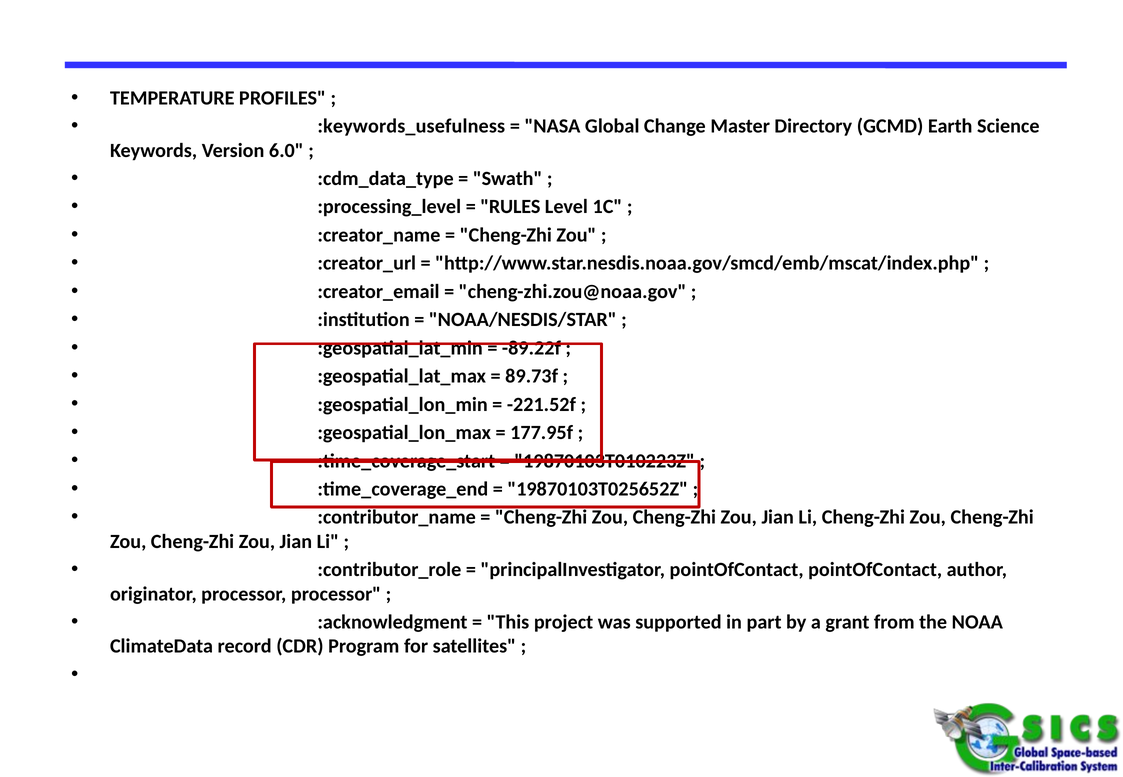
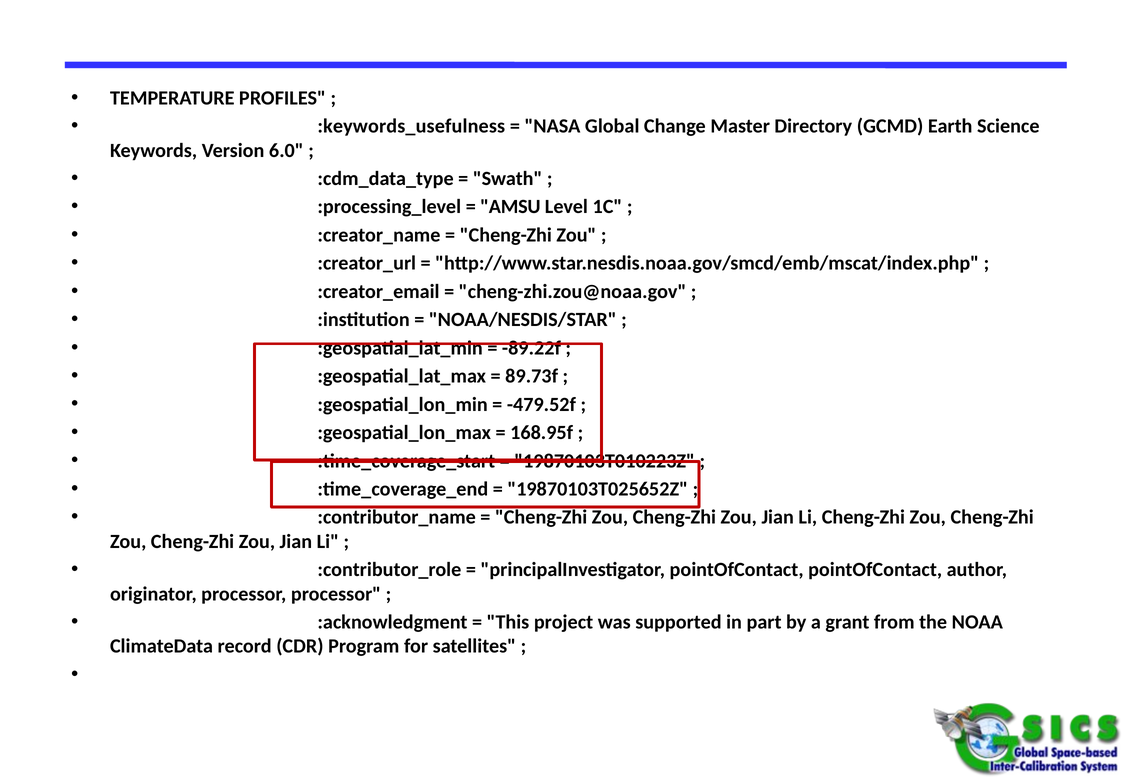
RULES: RULES -> AMSU (510, 207)
-221.52f: -221.52f -> -479.52f (541, 405)
177.95f: 177.95f -> 168.95f (542, 433)
